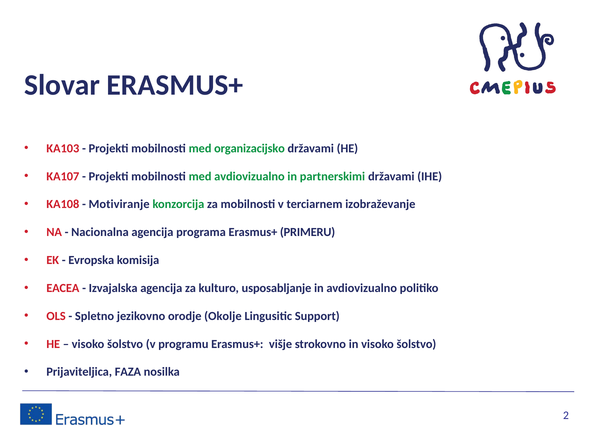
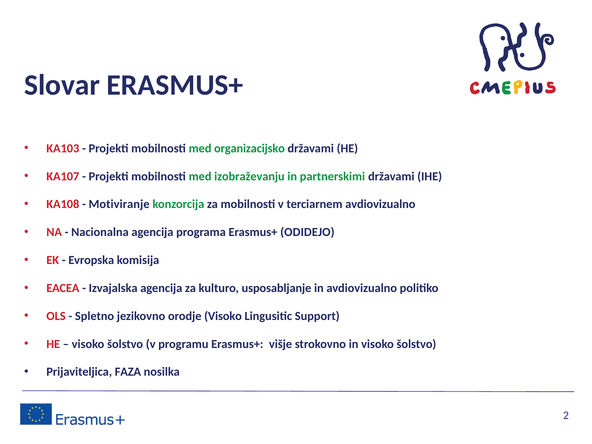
med avdiovizualno: avdiovizualno -> izobraževanju (249, 176)
terciarnem izobraževanje: izobraževanje -> avdiovizualno (380, 204)
PRIMERU: PRIMERU -> ODIDEJO (307, 232)
orodje Okolje: Okolje -> Visoko (223, 316)
